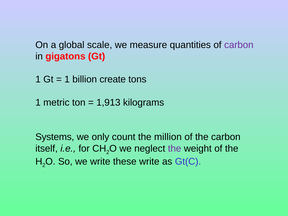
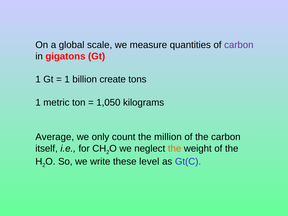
1,913: 1,913 -> 1,050 (108, 102)
Systems: Systems -> Average (55, 137)
the colour: purple -> orange (175, 149)
these write: write -> level (149, 162)
